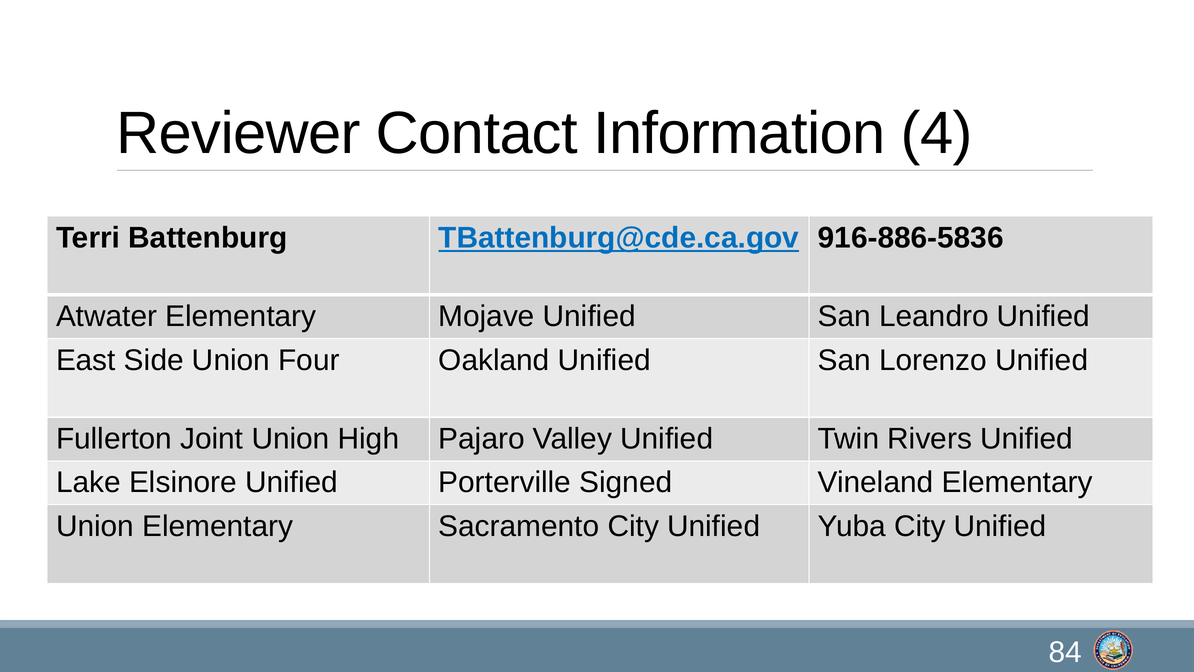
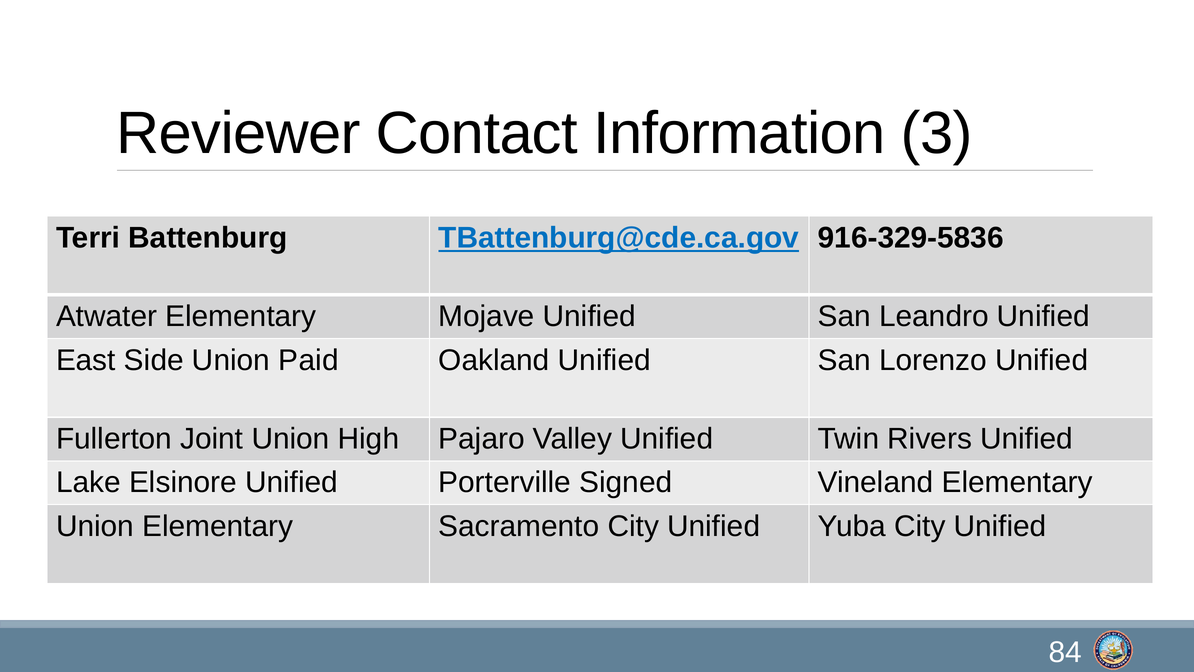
4: 4 -> 3 (937, 134)
916-886-5836: 916-886-5836 -> 916-329-5836 (911, 238)
Four: Four -> Paid (309, 360)
